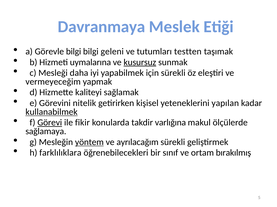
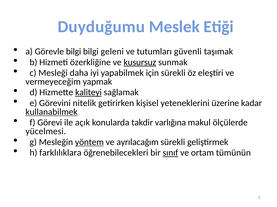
Davranmaya: Davranmaya -> Duyduğumu (101, 27)
testten: testten -> güvenli (188, 52)
uymalarına: uymalarına -> özerkliğine (90, 62)
kaliteyi underline: none -> present (88, 93)
yapılan: yapılan -> üzerine (225, 103)
Görevi underline: present -> none (50, 123)
fikir: fikir -> açık (82, 123)
sağlamaya: sağlamaya -> yücelmesi (46, 132)
sınıf underline: none -> present (170, 153)
bırakılmış: bırakılmış -> tümünün (233, 153)
